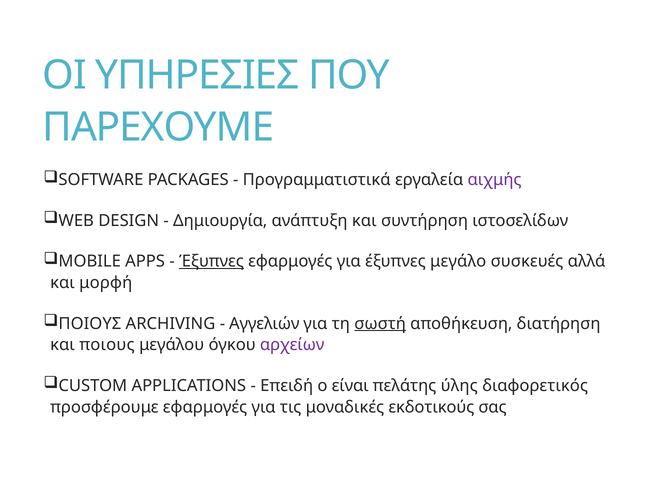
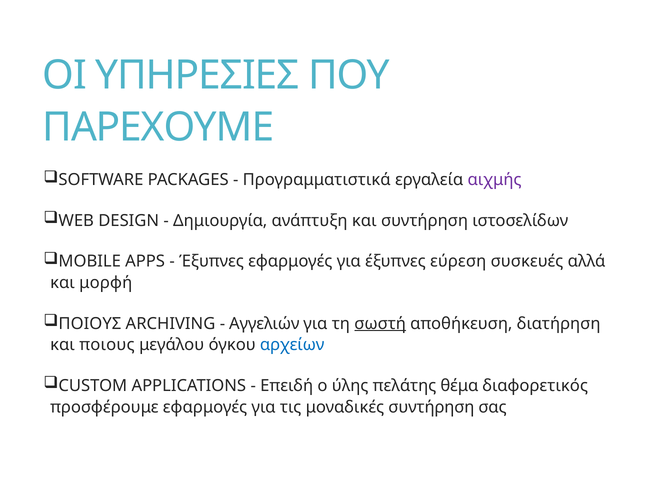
Έξυπνες underline: present -> none (211, 261)
μεγάλο: μεγάλο -> εύρεση (458, 261)
αρχείων colour: purple -> blue (292, 345)
είναι: είναι -> ύλης (350, 385)
ύλης: ύλης -> θέμα (459, 385)
μοναδικές εκδοτικούς: εκδοτικούς -> συντήρηση (431, 407)
